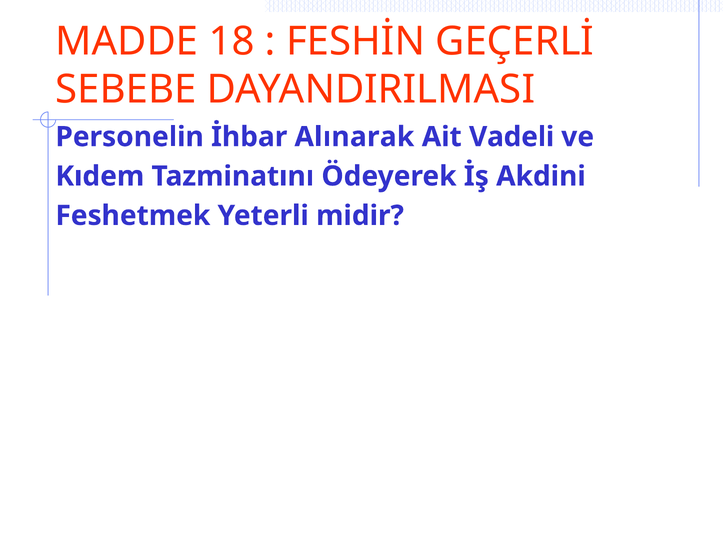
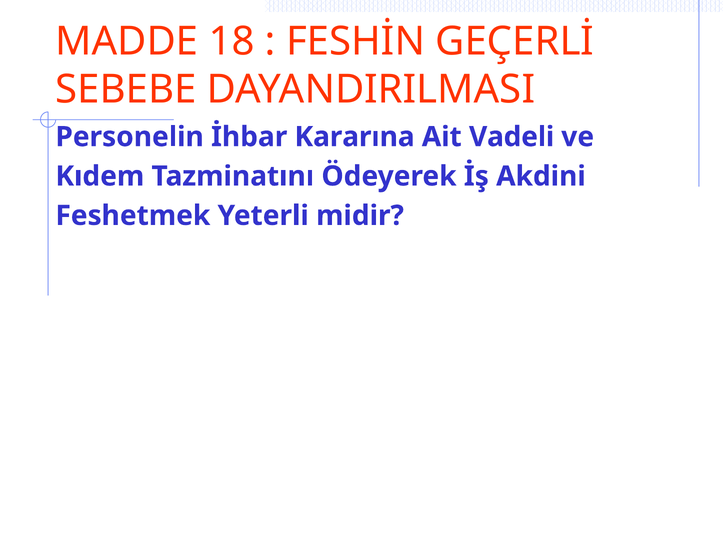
Alınarak: Alınarak -> Kararına (355, 137)
